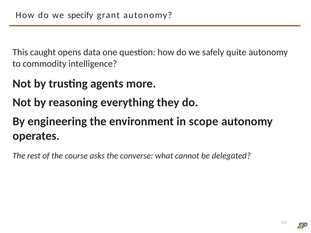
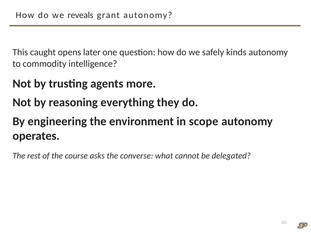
specify: specify -> reveals (80, 15)
data: data -> later (92, 52)
quite: quite -> kinds (236, 52)
